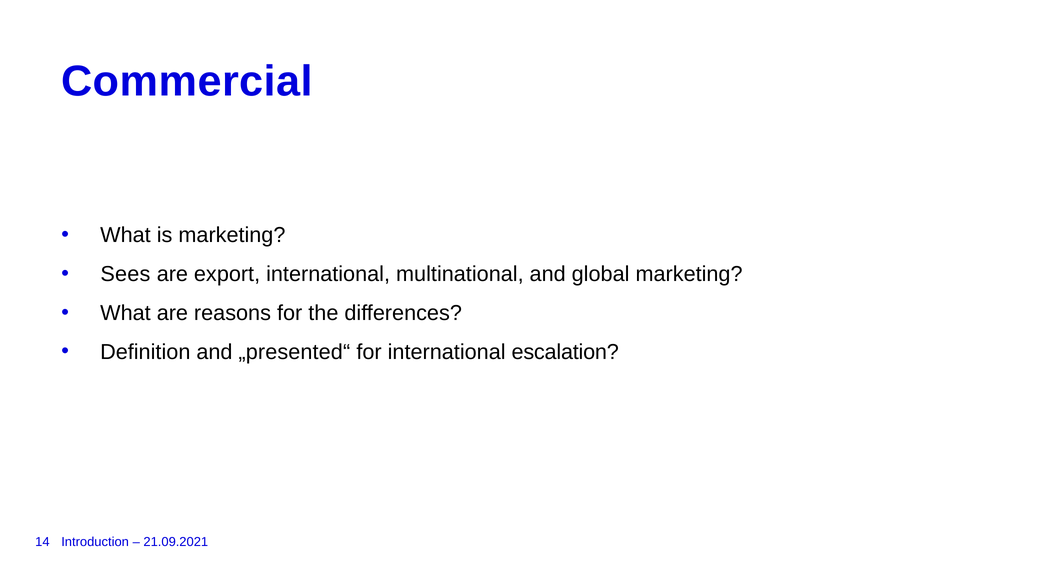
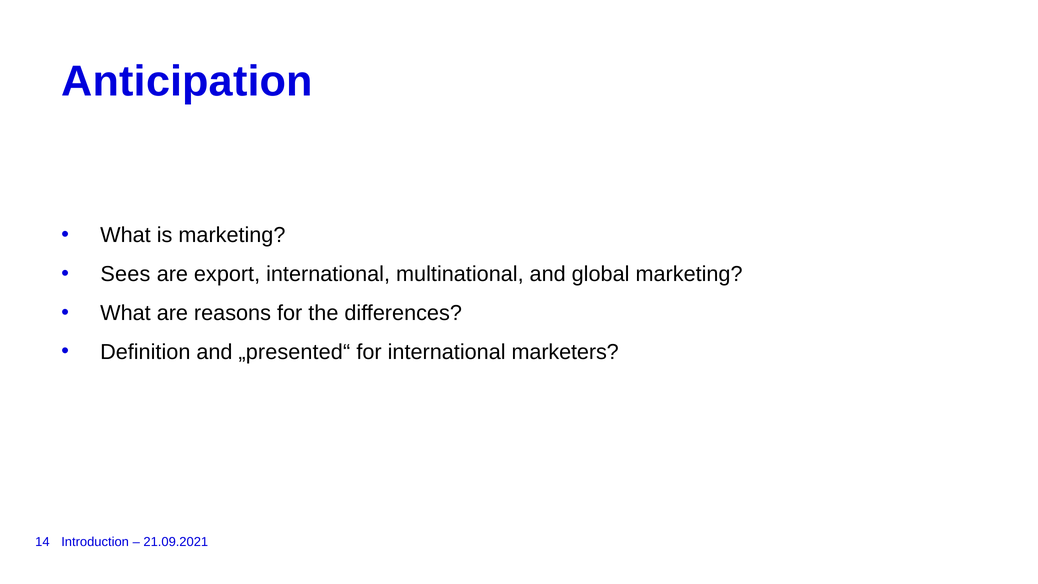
Commercial: Commercial -> Anticipation (187, 82)
escalation: escalation -> marketers (565, 352)
